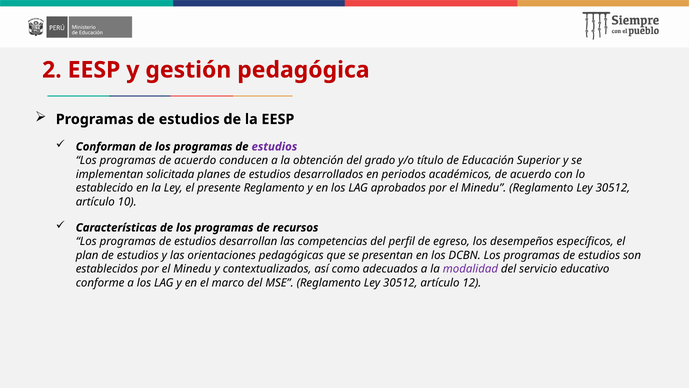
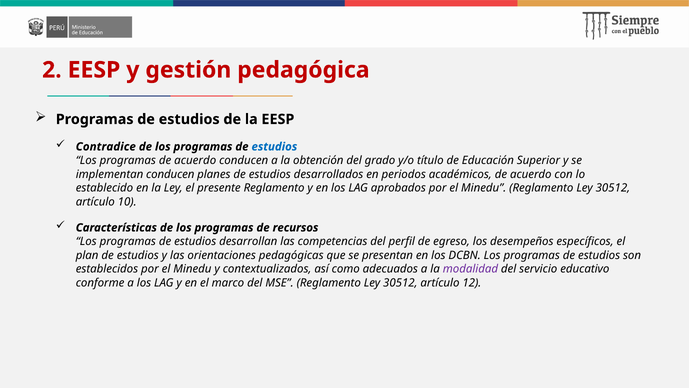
Conforman: Conforman -> Contradice (106, 147)
estudios colour: purple -> blue (274, 147)
implementan solicitada: solicitada -> conducen (170, 174)
